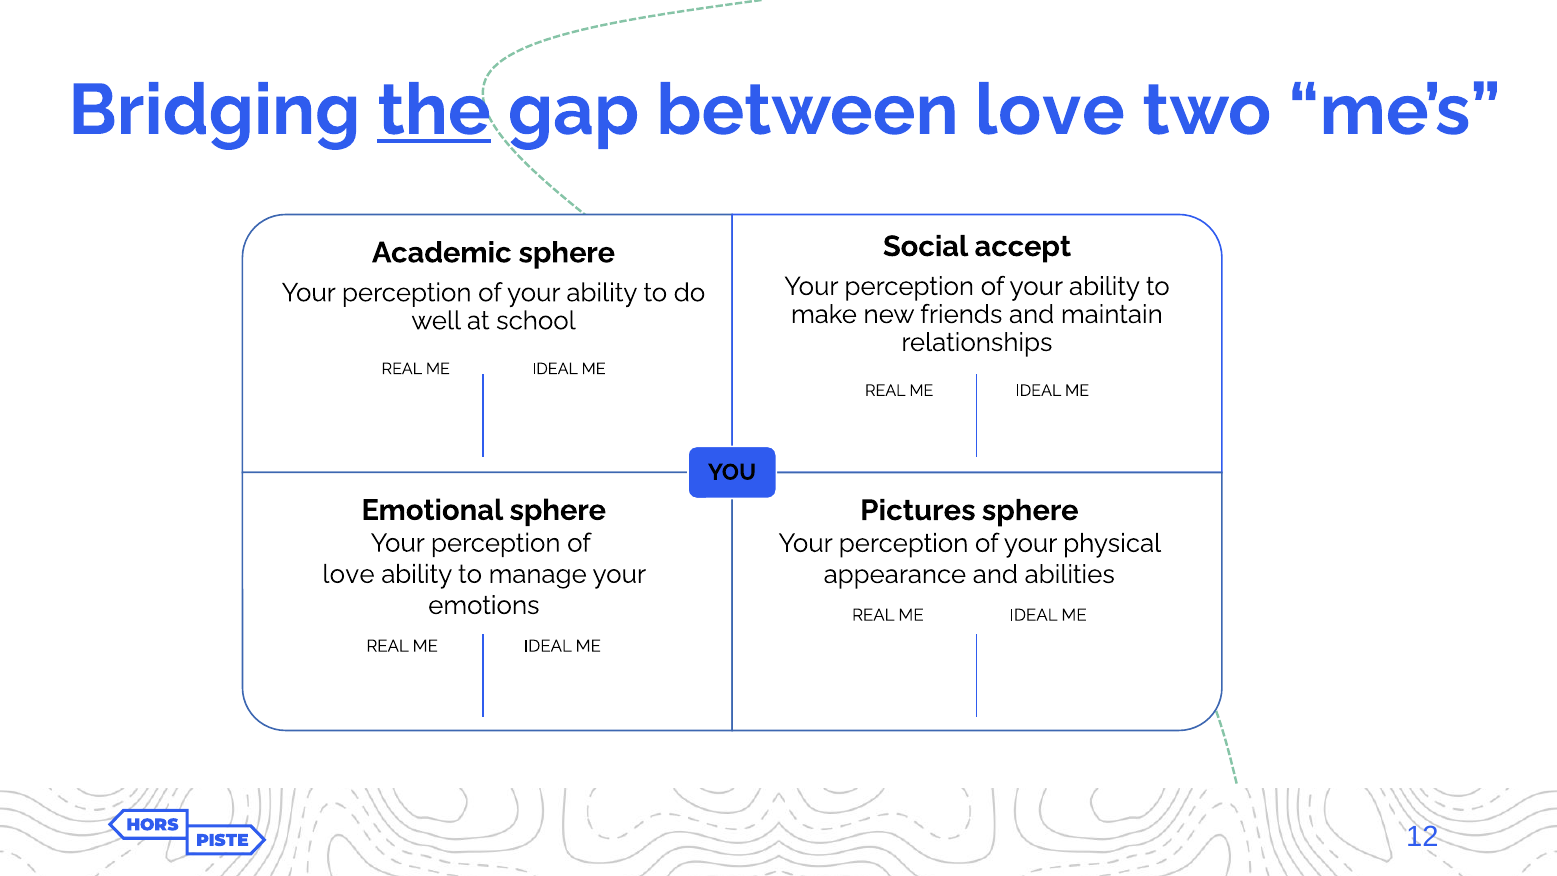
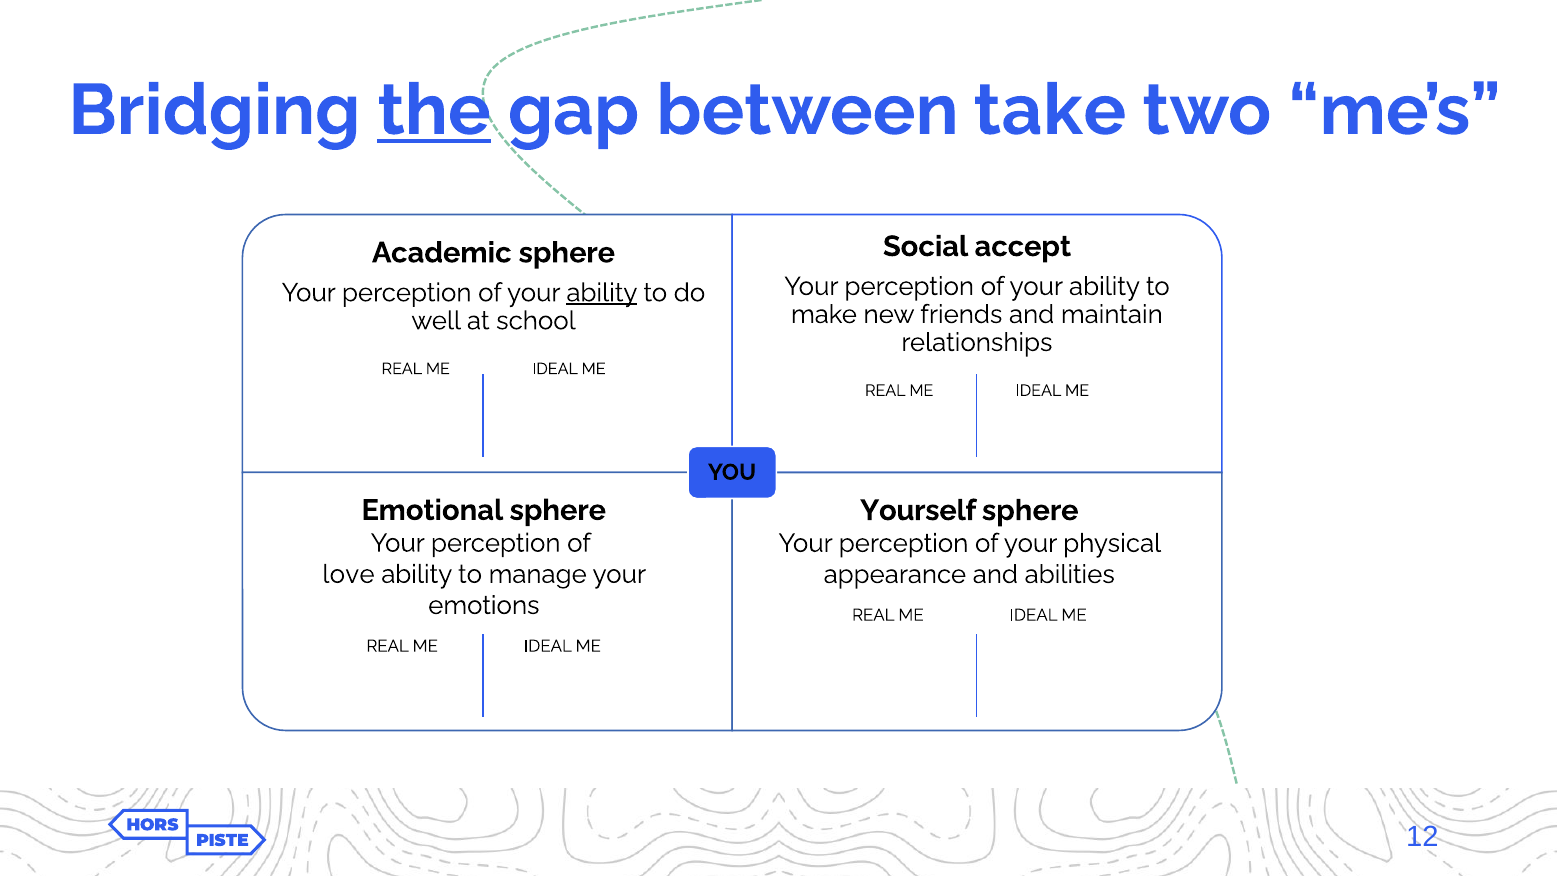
between love: love -> take (1050, 110)
ability underline: none -> present (602, 293)
Pictures: Pictures -> Yourself (918, 510)
